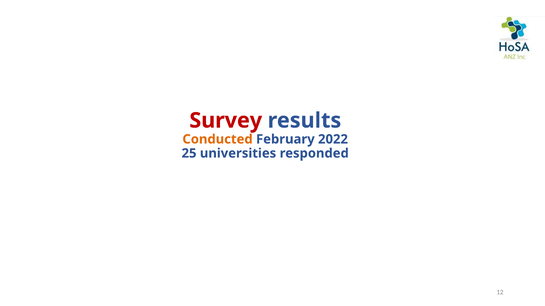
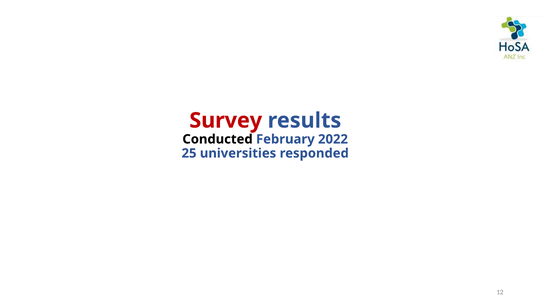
Conducted colour: orange -> black (218, 139)
